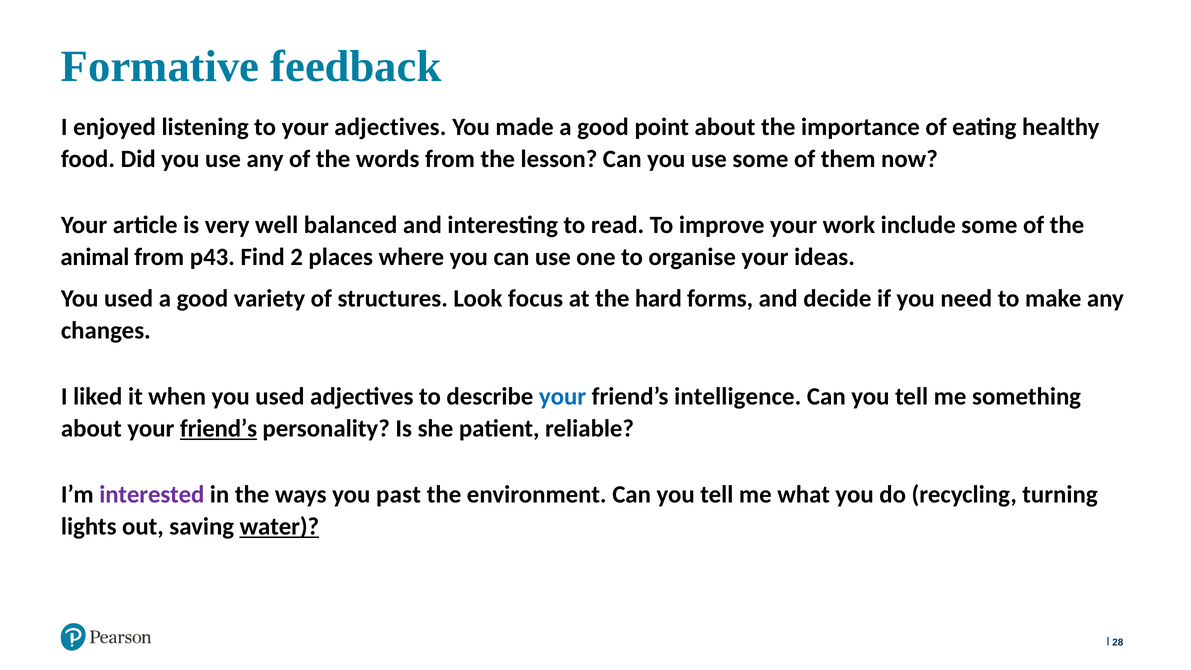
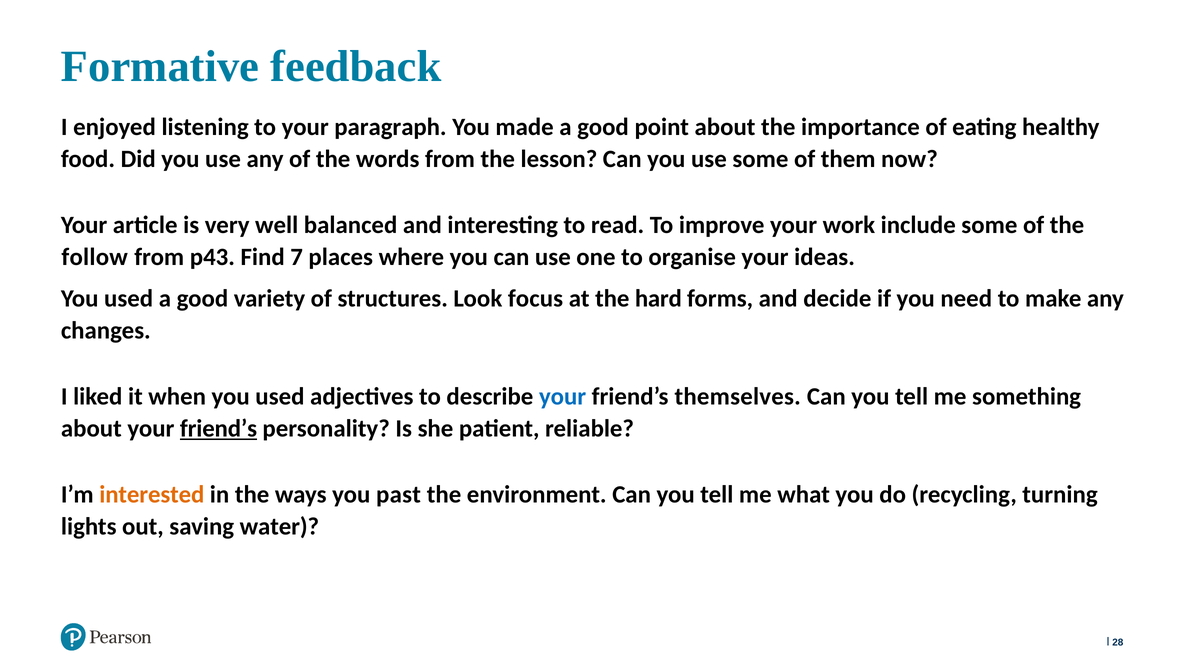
your adjectives: adjectives -> paragraph (390, 127)
animal: animal -> follow (95, 257)
2: 2 -> 7 (297, 257)
intelligence: intelligence -> themselves (738, 397)
interested colour: purple -> orange (152, 495)
water underline: present -> none (279, 526)
